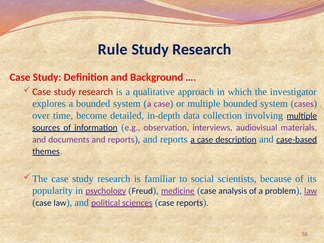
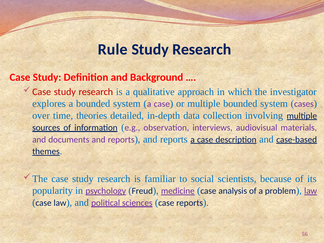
become: become -> theories (92, 116)
